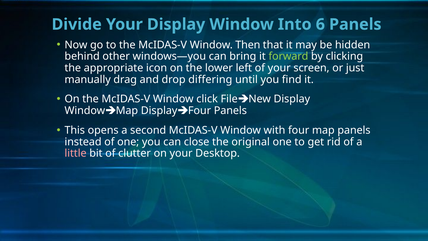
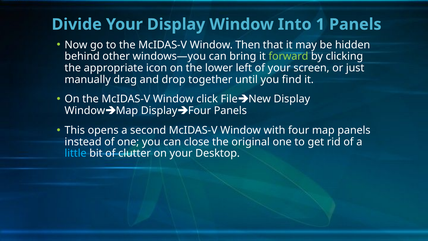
6: 6 -> 1 (320, 24)
differing: differing -> together (210, 79)
little colour: pink -> light blue (76, 153)
